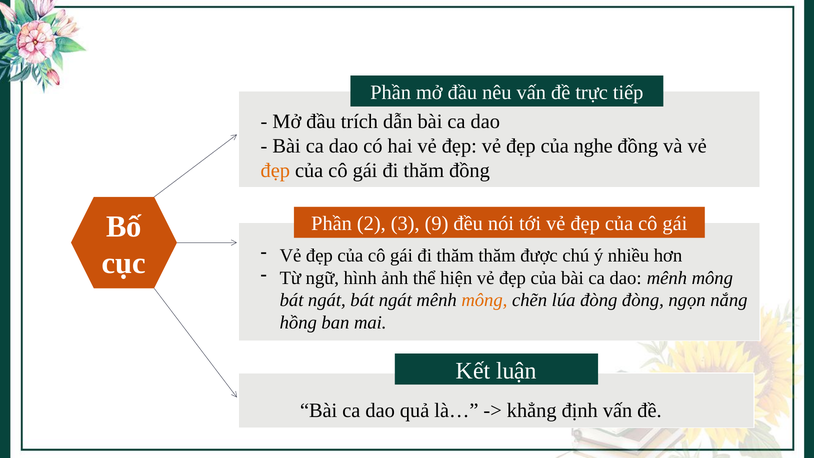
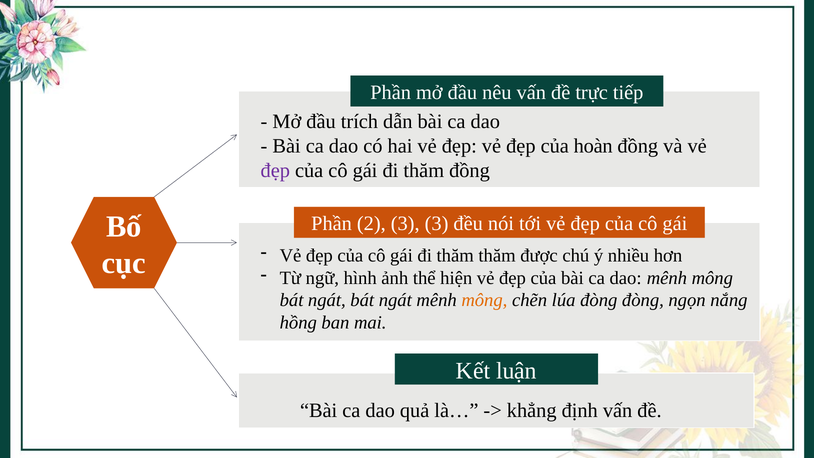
nghe: nghe -> hoàn (593, 146)
đẹp colour: orange -> purple (275, 170)
3 9: 9 -> 3 (437, 224)
